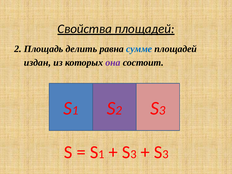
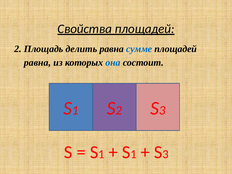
издан: издан -> равна (37, 63)
она colour: purple -> blue (113, 63)
3: 3 -> 1 (133, 154)
